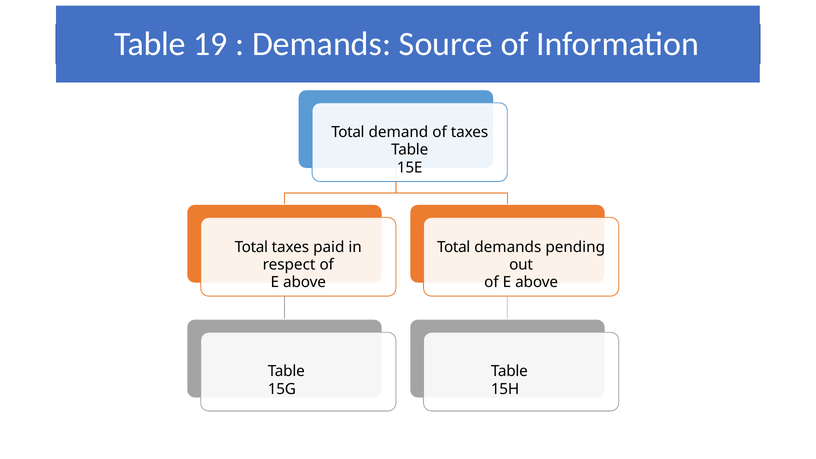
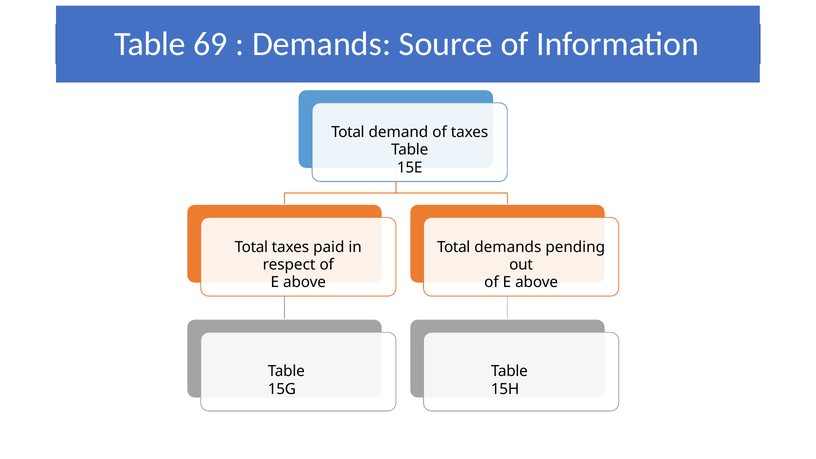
19: 19 -> 69 (210, 44)
